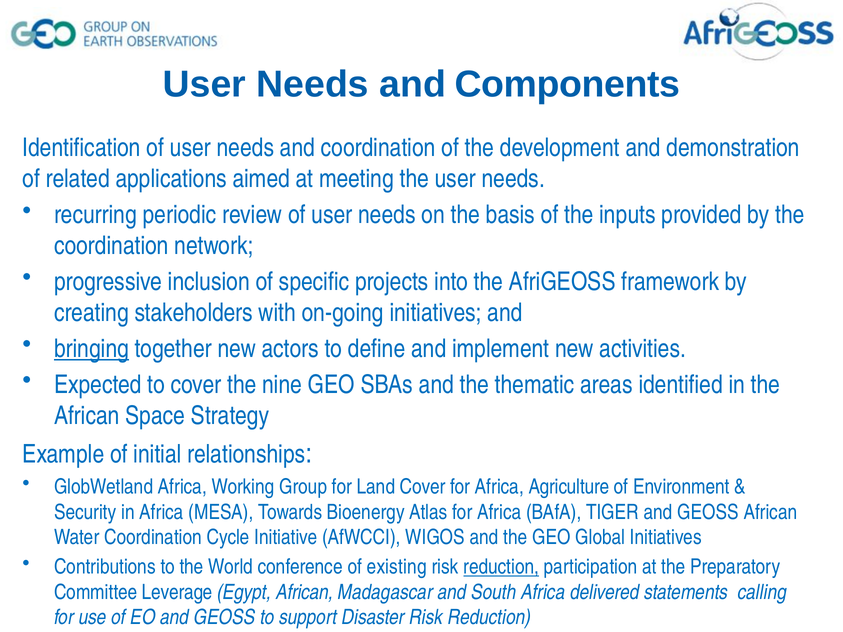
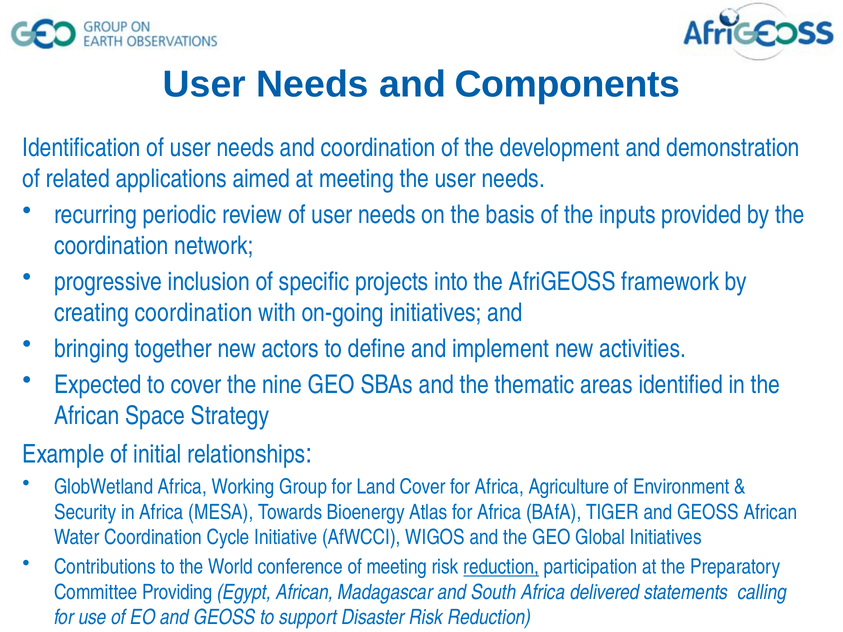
creating stakeholders: stakeholders -> coordination (193, 313)
bringing underline: present -> none (92, 349)
of existing: existing -> meeting (397, 567)
Leverage: Leverage -> Providing (177, 592)
